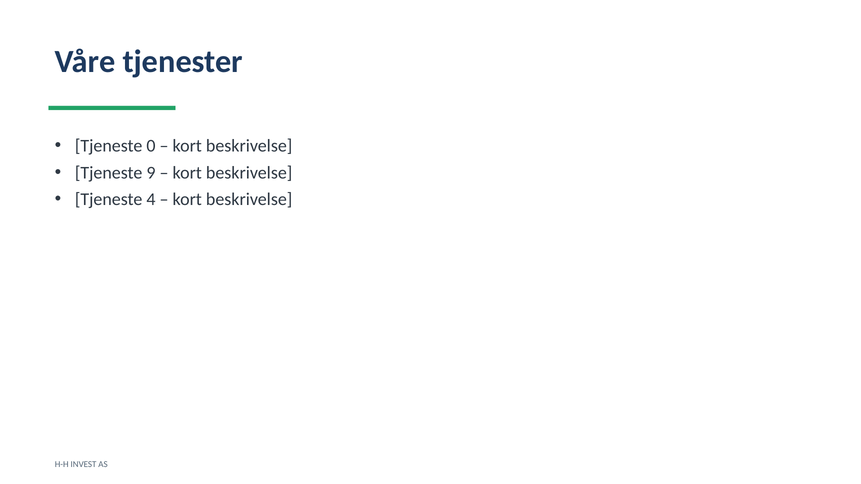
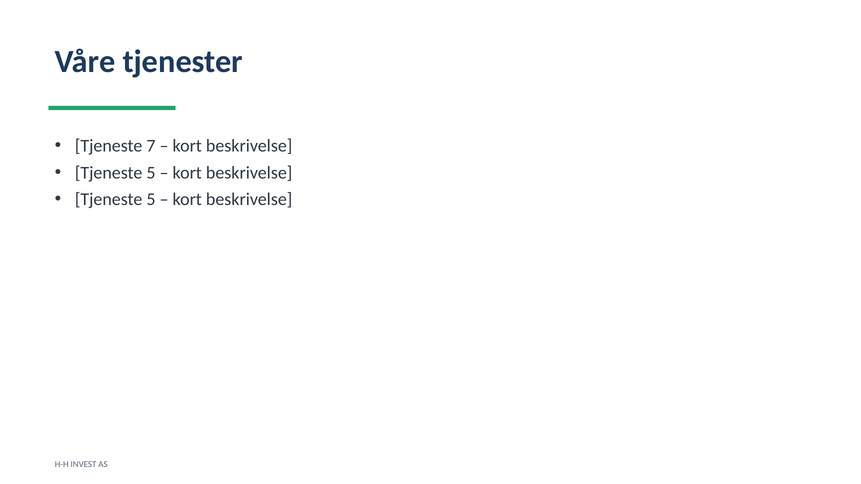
0: 0 -> 7 (151, 146)
9: 9 -> 5 (151, 173)
4: 4 -> 5 (151, 200)
